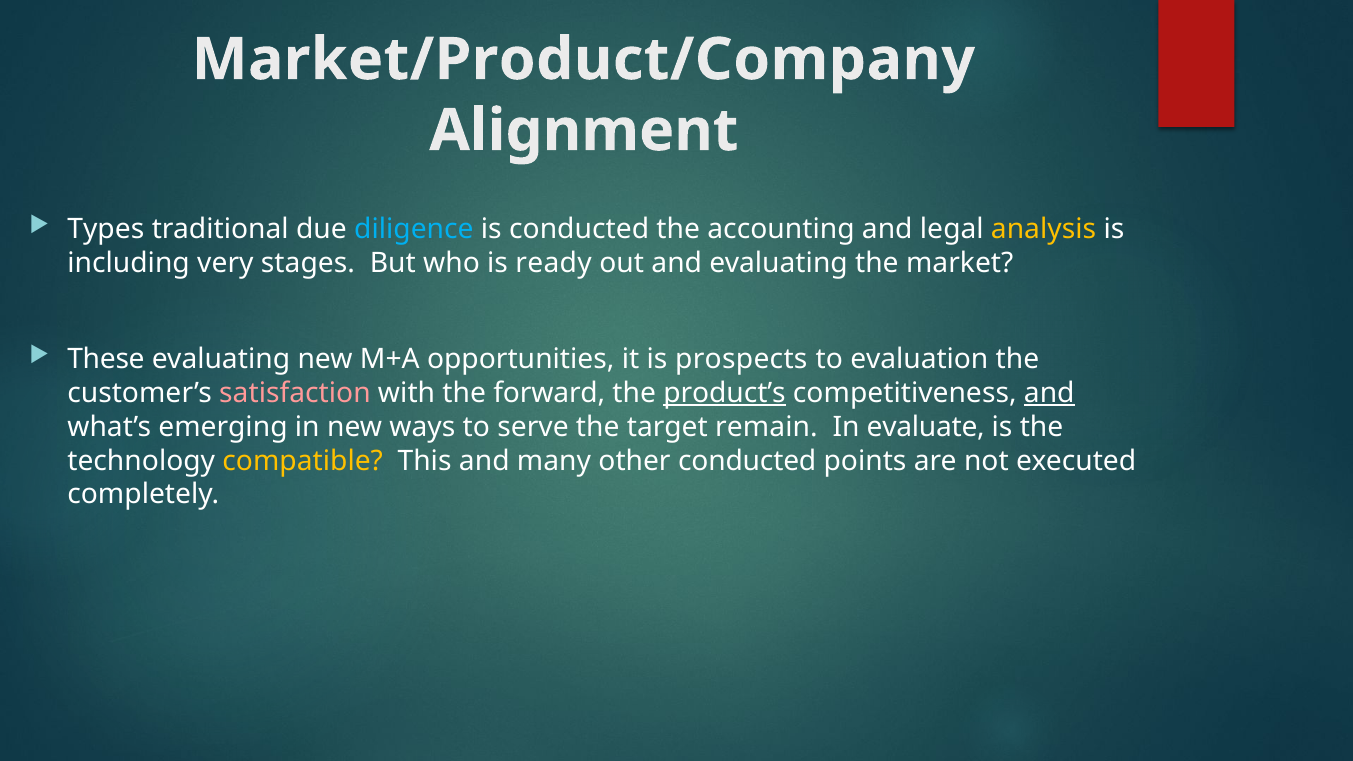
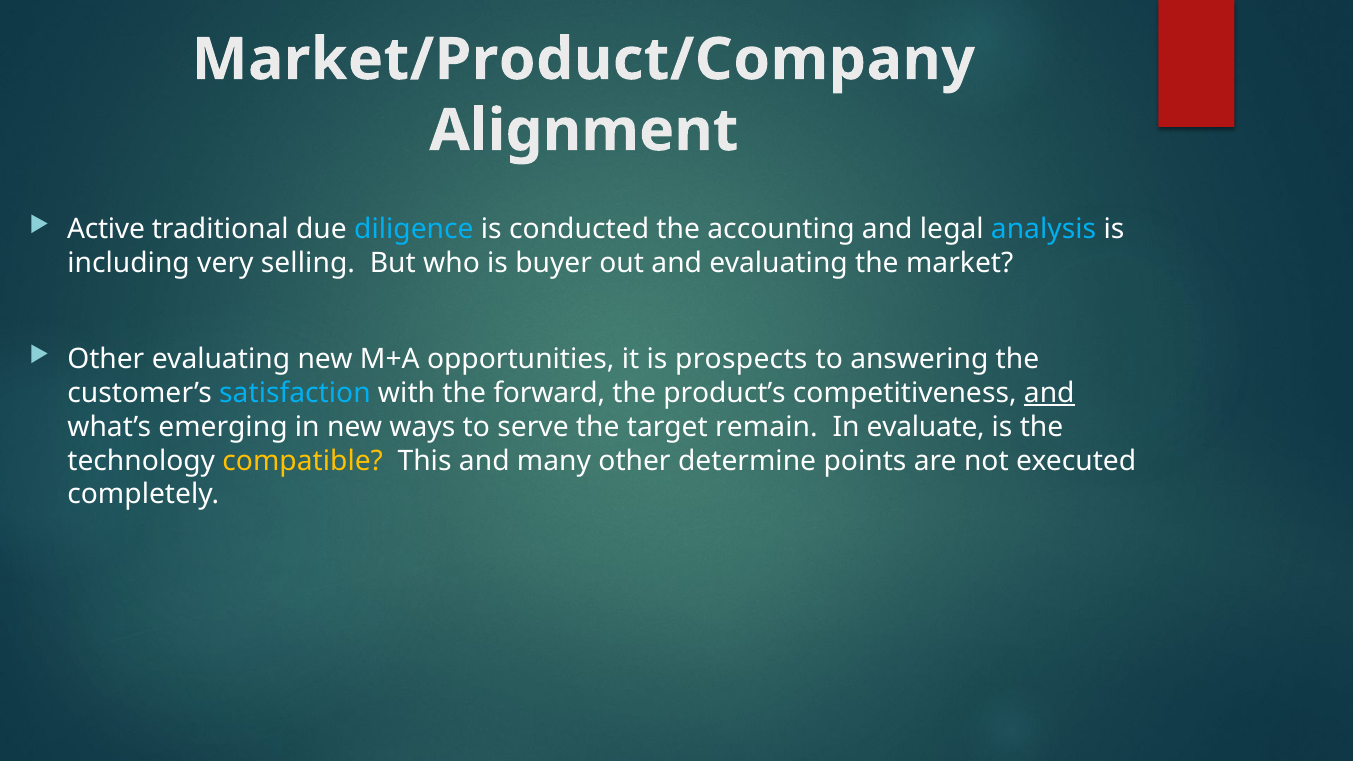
Types: Types -> Active (106, 230)
analysis colour: yellow -> light blue (1044, 230)
stages: stages -> selling (308, 263)
ready: ready -> buyer (554, 263)
These: These -> Other (106, 359)
evaluation: evaluation -> answering (919, 359)
satisfaction colour: pink -> light blue (295, 393)
product’s underline: present -> none (725, 393)
other conducted: conducted -> determine (747, 461)
